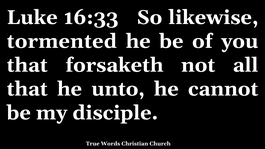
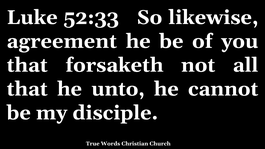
16:33: 16:33 -> 52:33 (91, 17)
tormented: tormented -> agreement (62, 41)
